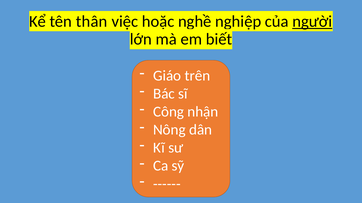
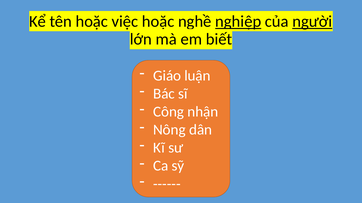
tên thân: thân -> hoặc (92, 21)
nghiệp underline: none -> present (238, 21)
trên: trên -> luận (197, 76)
